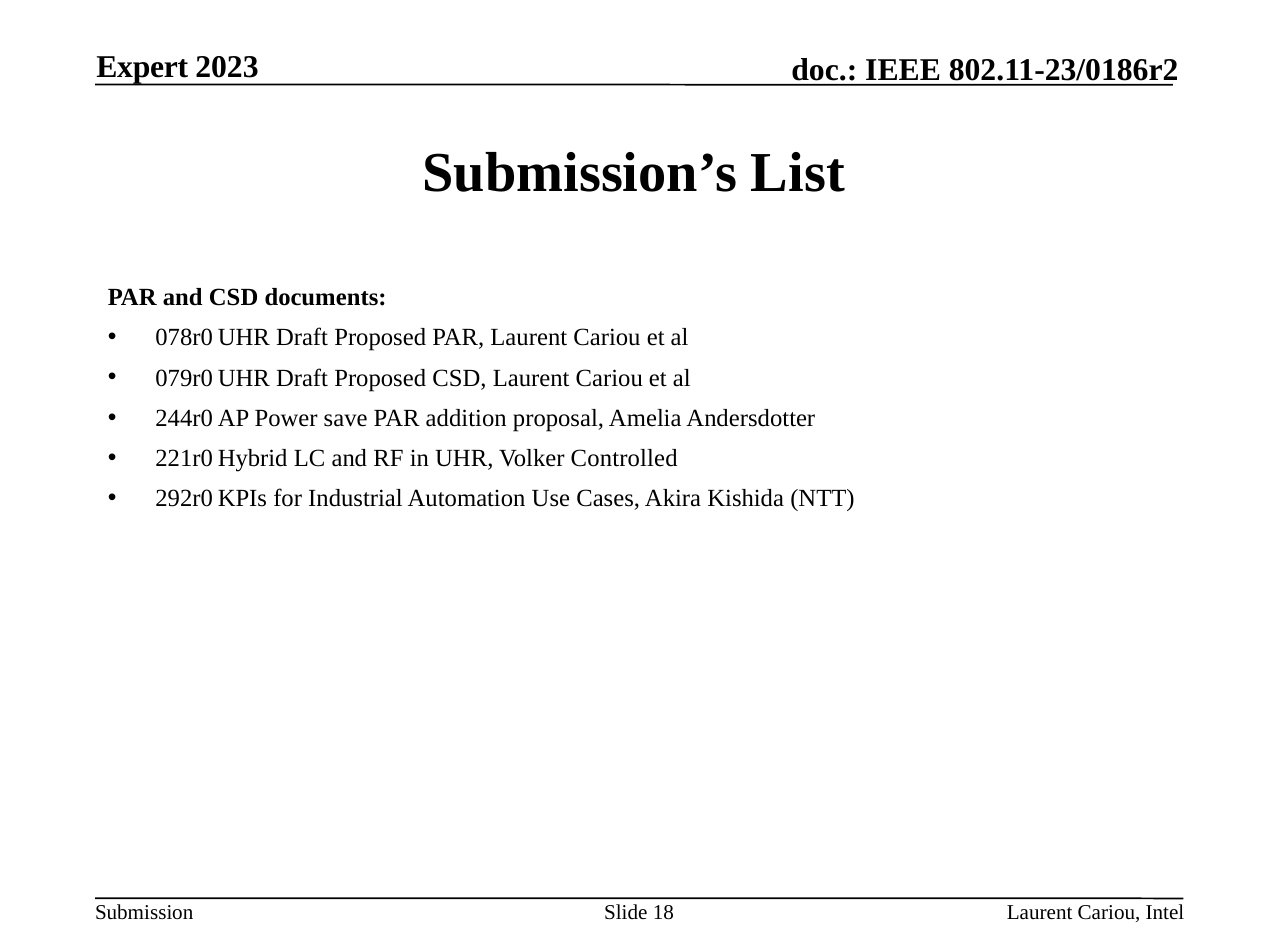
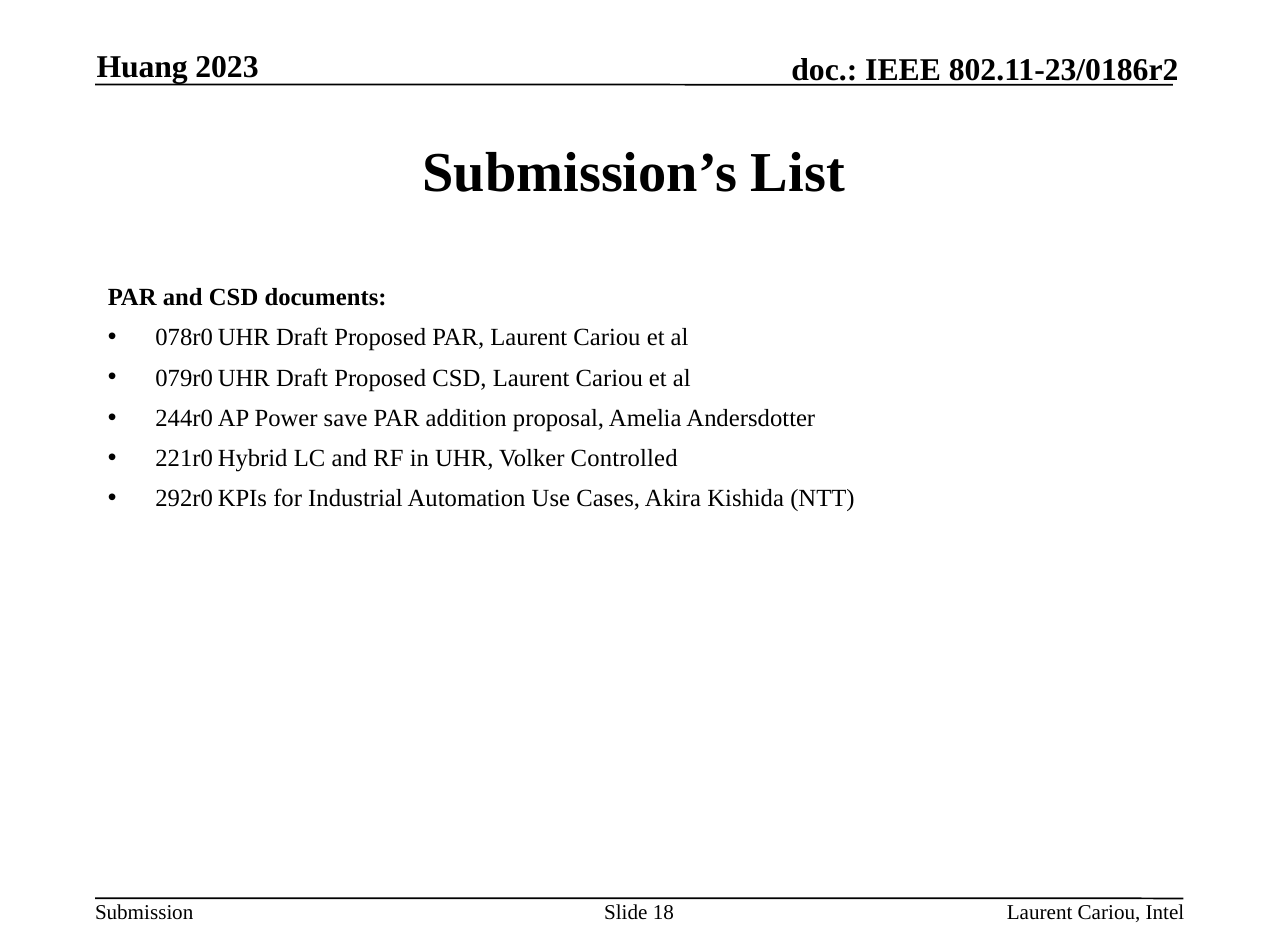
Expert: Expert -> Huang (142, 67)
